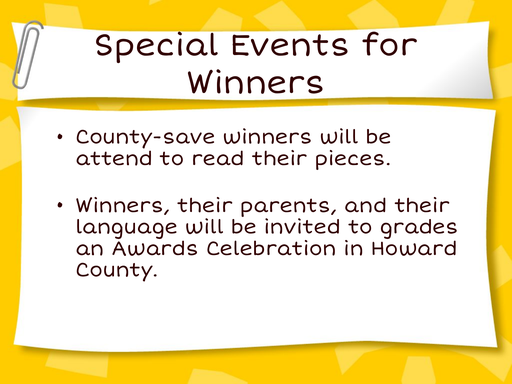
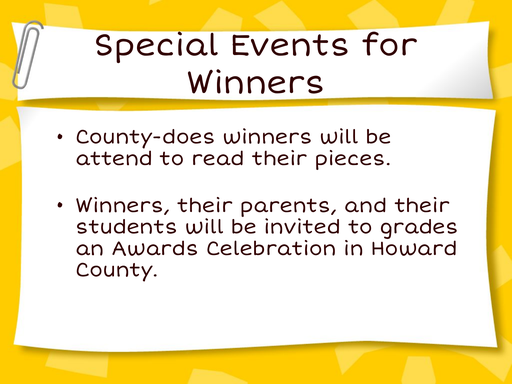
County-save: County-save -> County-does (145, 137)
language: language -> students (127, 227)
